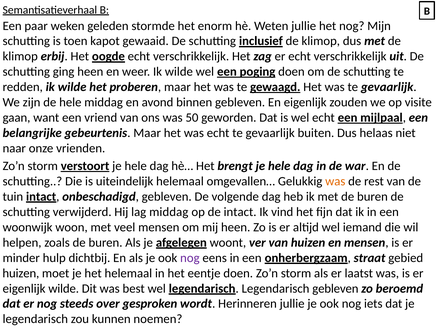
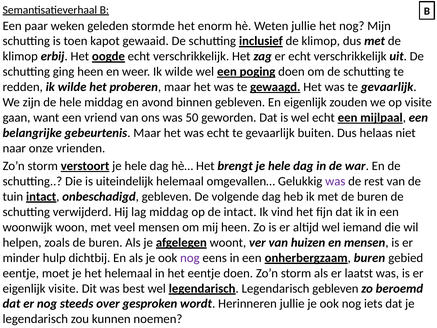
was colour: orange -> purple (335, 181)
onherbergzaam straat: straat -> buren (369, 258)
huizen: huizen -> eentje (21, 273)
eigenlijk wilde: wilde -> visite (64, 288)
